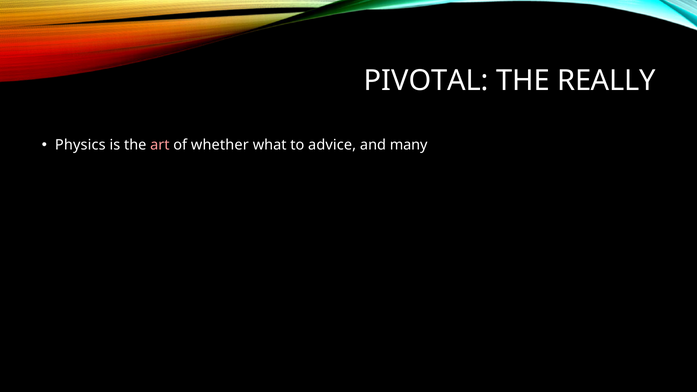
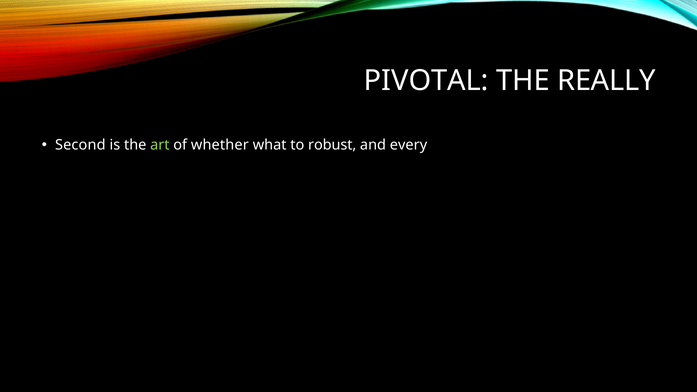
Physics: Physics -> Second (80, 145)
art colour: pink -> light green (160, 145)
advice: advice -> robust (332, 145)
many: many -> every (408, 145)
